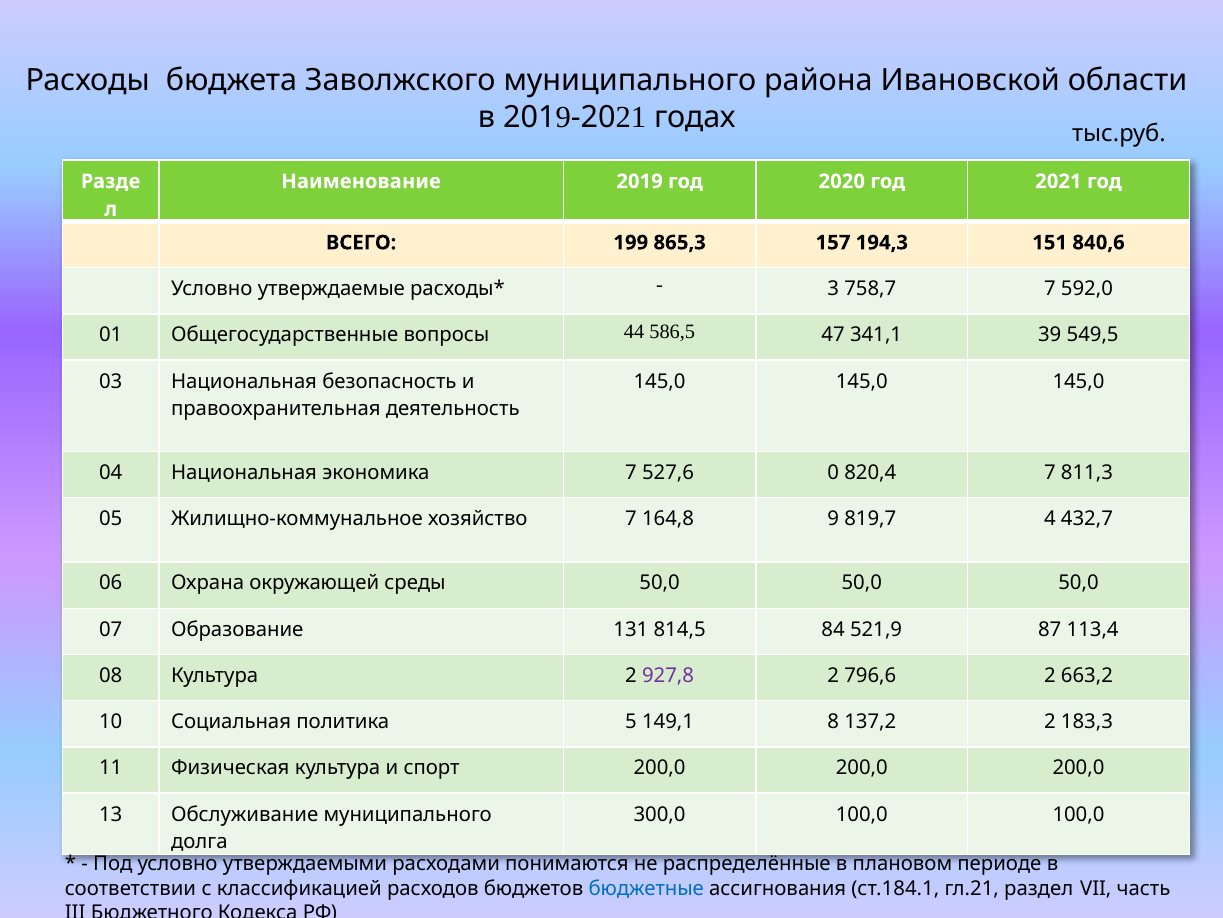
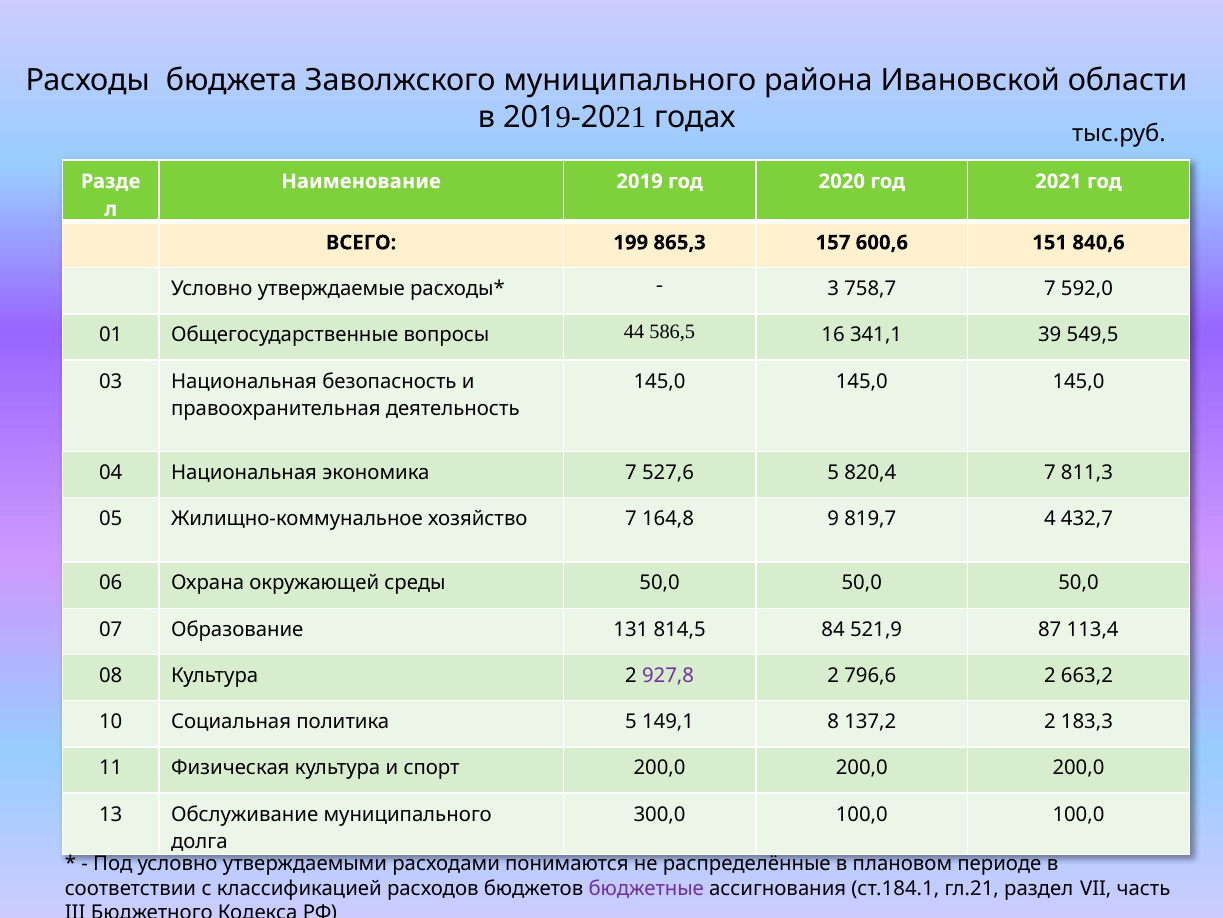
194,3: 194,3 -> 600,6 (882, 242)
47: 47 -> 16 (833, 335)
527,6 0: 0 -> 5 (833, 472)
бюджетные colour: blue -> purple (646, 888)
